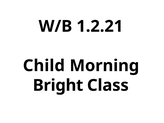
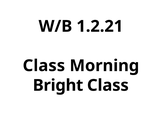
Child: Child -> Class (44, 66)
